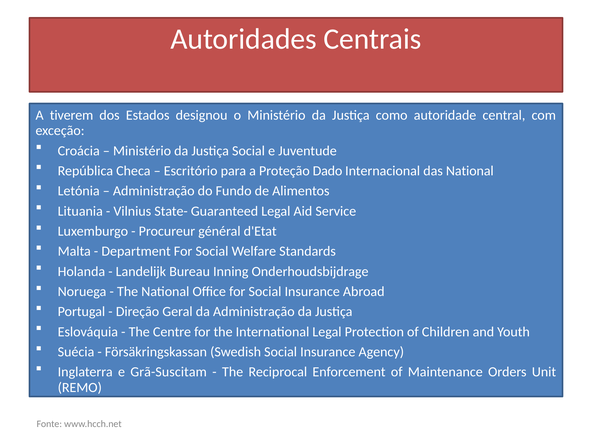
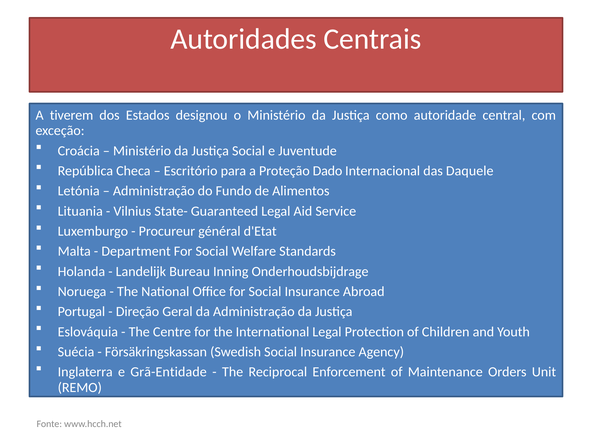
das National: National -> Daquele (470, 171)
Grã-Suscitam: Grã-Suscitam -> Grã-Entidade (169, 372)
